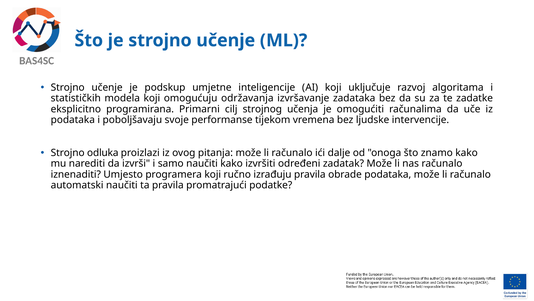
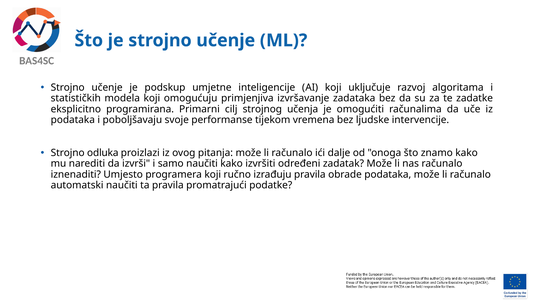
održavanja: održavanja -> primjenjiva (247, 98)
